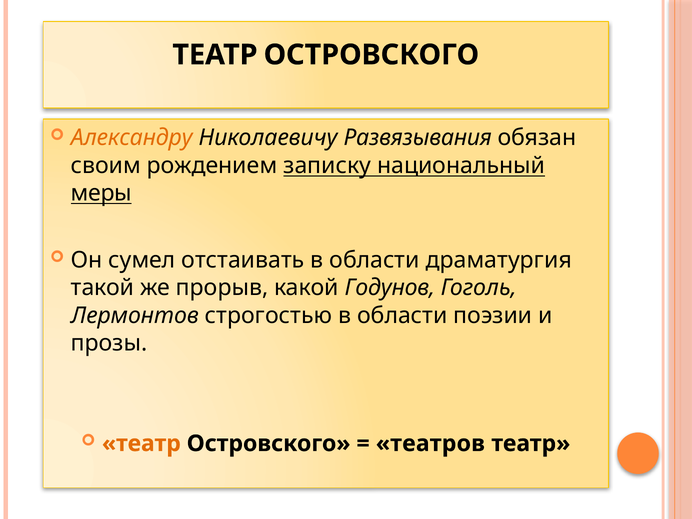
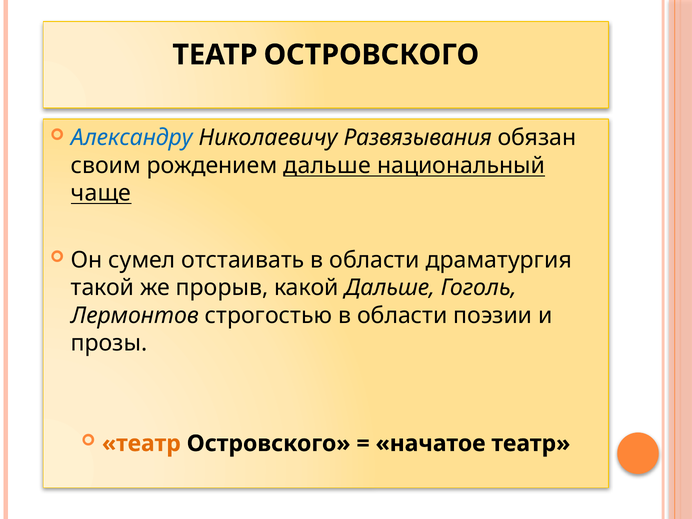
Александру colour: orange -> blue (132, 138)
рождением записку: записку -> дальше (327, 165)
меры: меры -> чаще (101, 193)
какой Годунов: Годунов -> Дальше (390, 288)
театров: театров -> начатое (431, 443)
